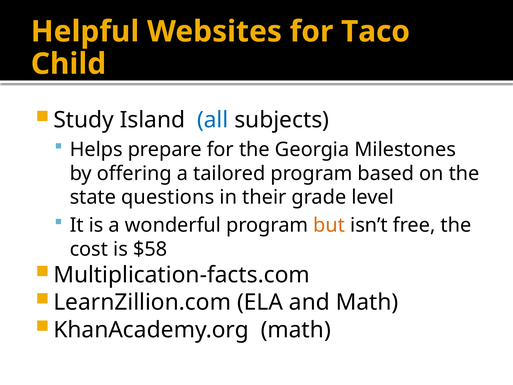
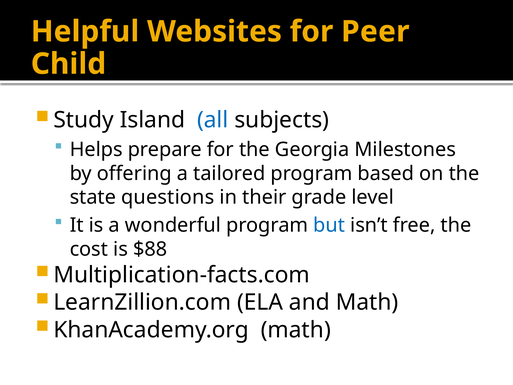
Taco: Taco -> Peer (375, 32)
but colour: orange -> blue (329, 225)
$58: $58 -> $88 (150, 249)
